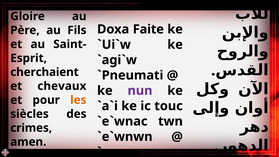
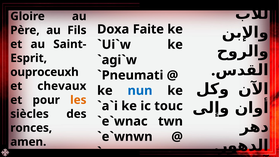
cherchaient: cherchaient -> ouproceuxh (45, 72)
nun colour: purple -> blue (140, 91)
crimes: crimes -> ronces (31, 128)
